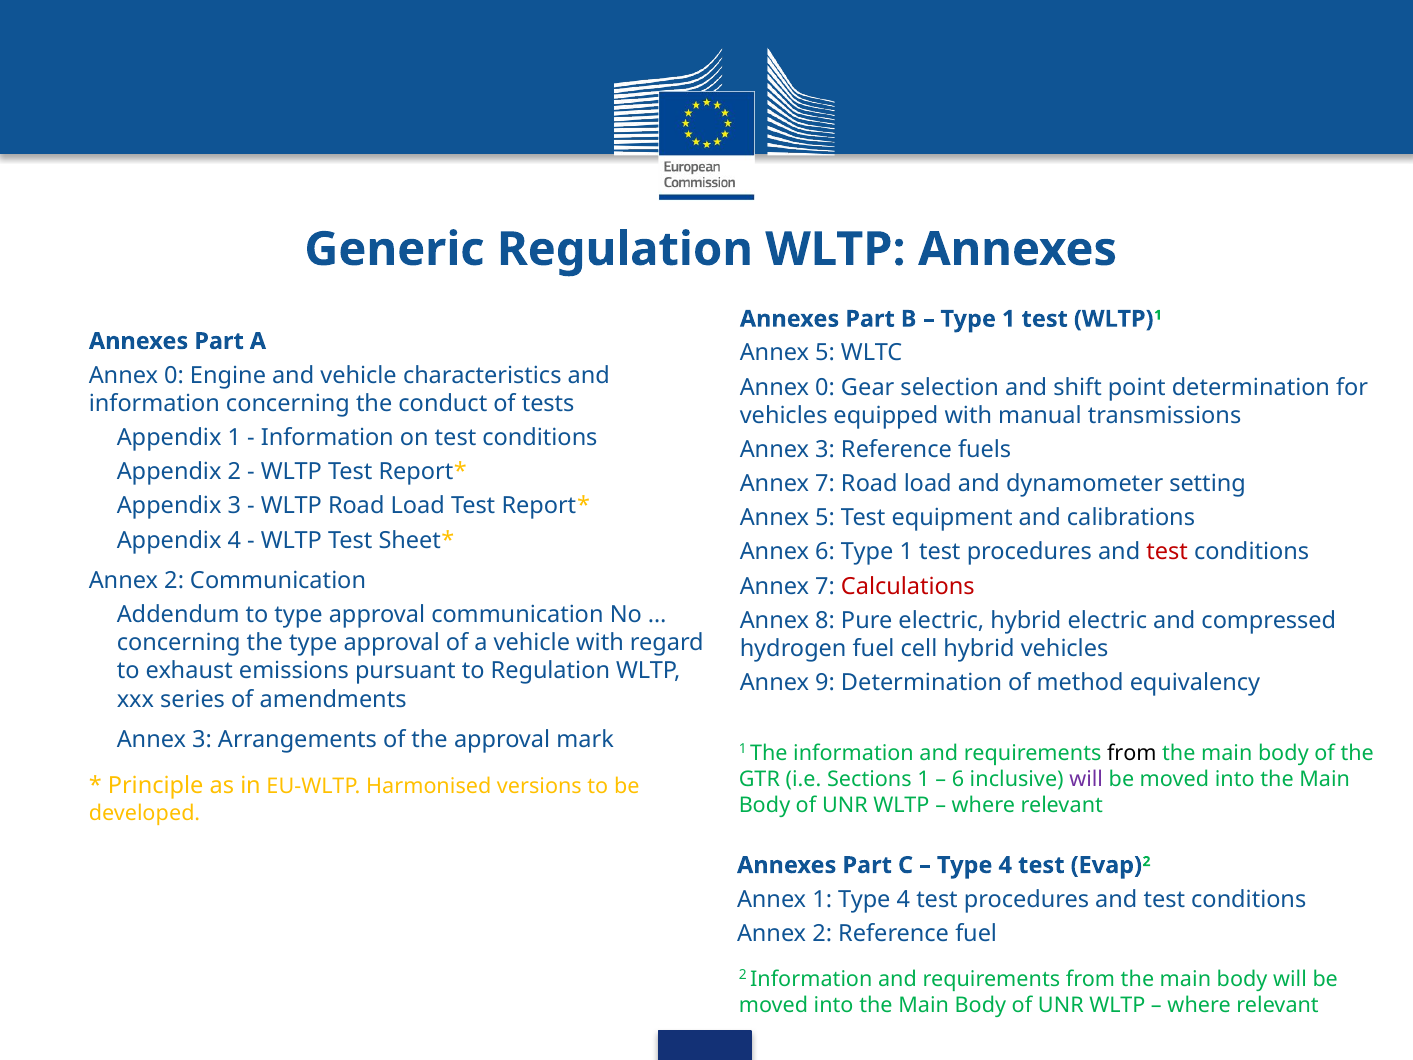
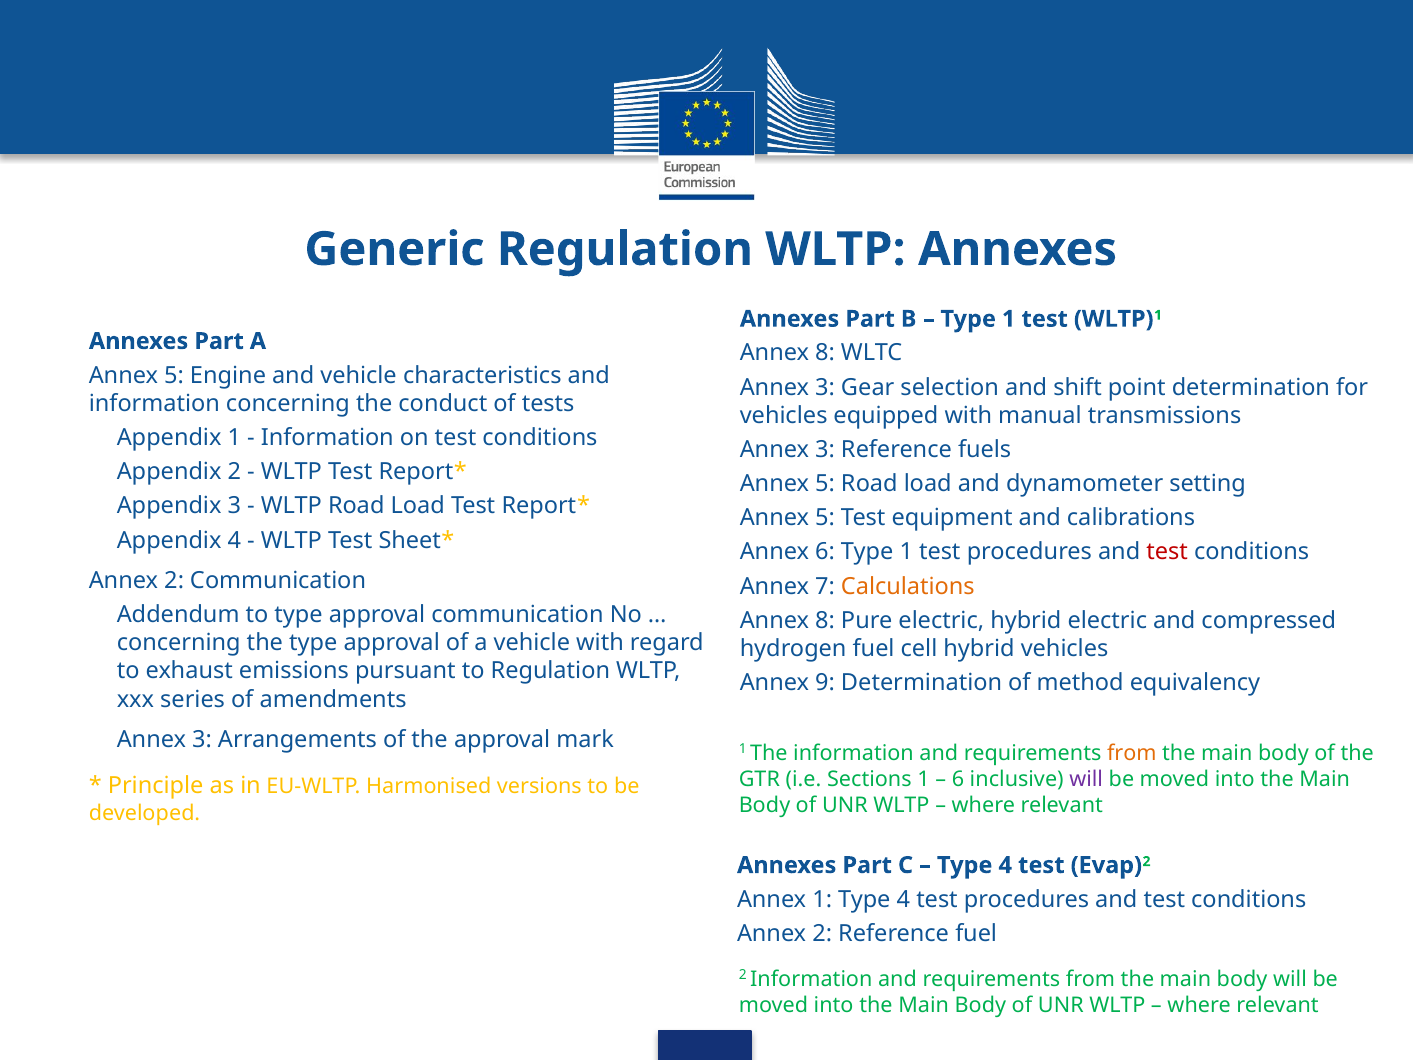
5: 5 -> 8 (825, 353)
0: 0 -> 5 (174, 375)
0: 0 -> 3 (825, 387)
7: 7 -> 5 (825, 484)
Calculations colour: red -> orange (908, 586)
from colour: black -> orange (1132, 753)
